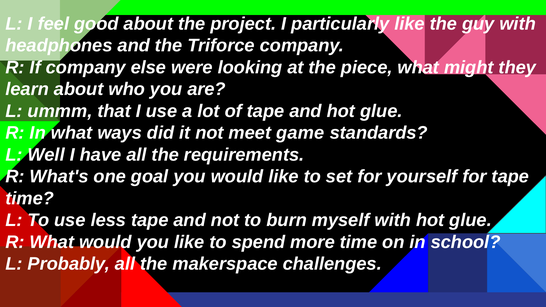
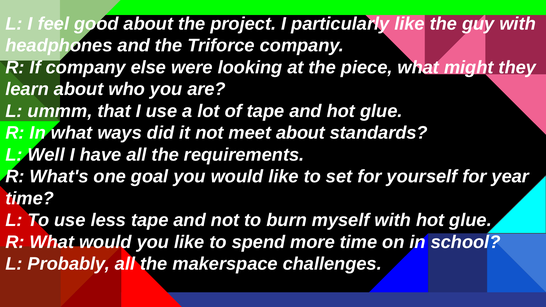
meet game: game -> about (301, 133)
for tape: tape -> year (510, 177)
